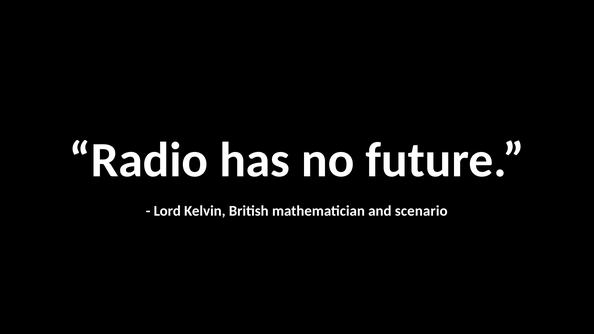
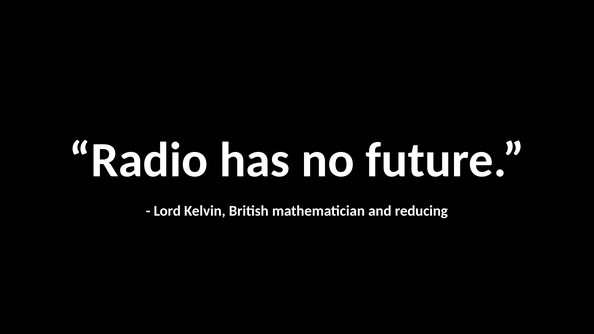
scenario: scenario -> reducing (421, 211)
